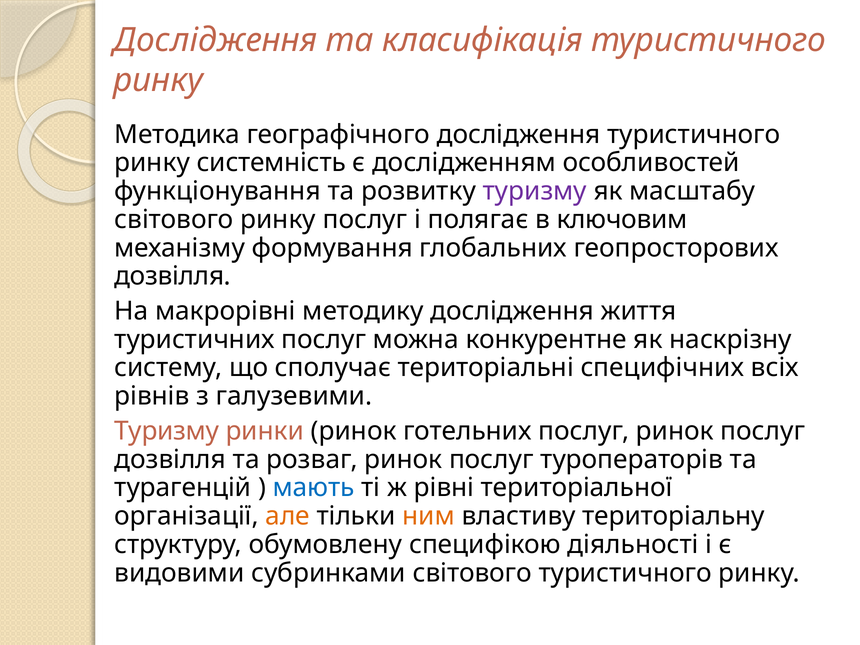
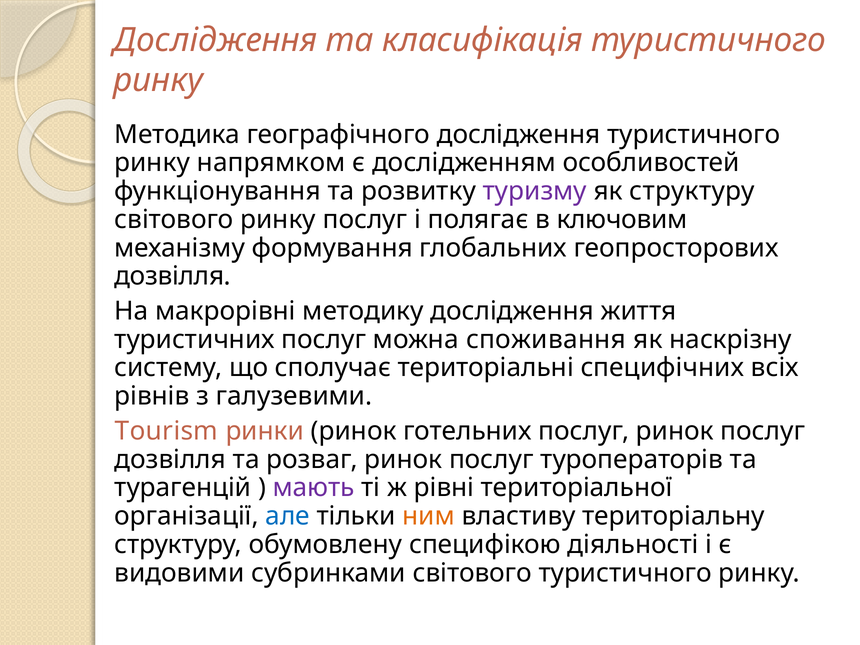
системність: системність -> напрямком (271, 163)
як масштабу: масштабу -> структуру (692, 191)
конкурентне: конкурентне -> споживання (546, 339)
Туризму: Туризму -> Tourism (166, 431)
мають colour: blue -> purple (314, 488)
але colour: orange -> blue (288, 516)
